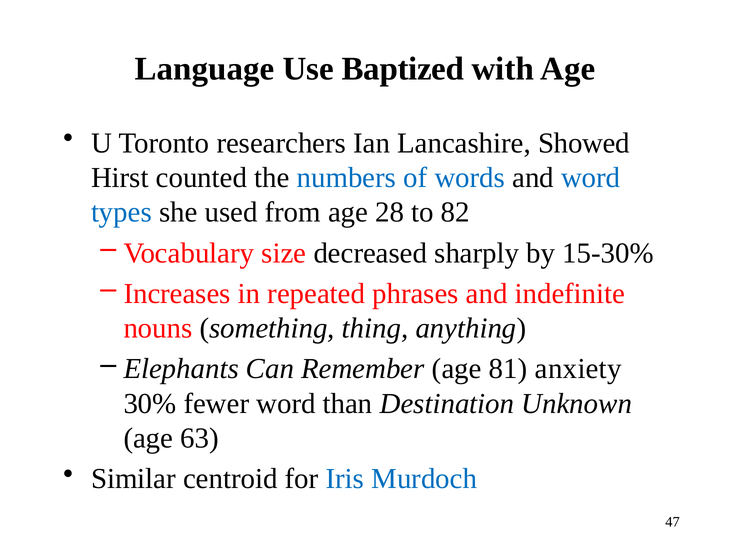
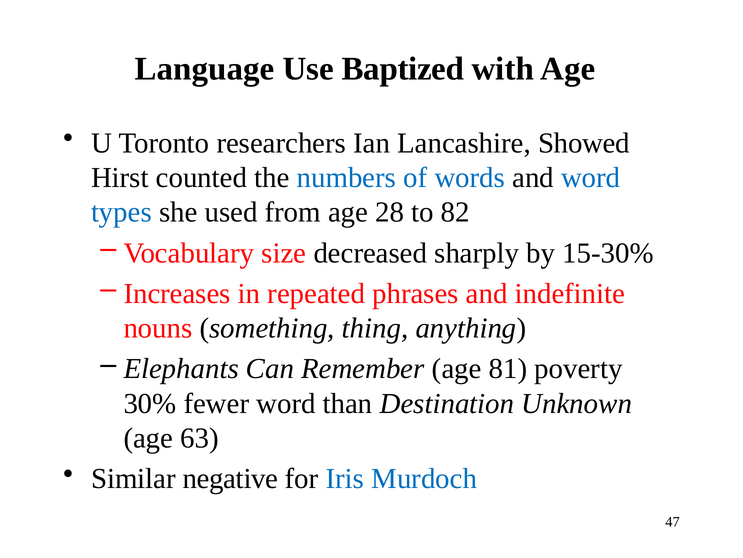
anxiety: anxiety -> poverty (578, 368)
centroid: centroid -> negative (230, 478)
